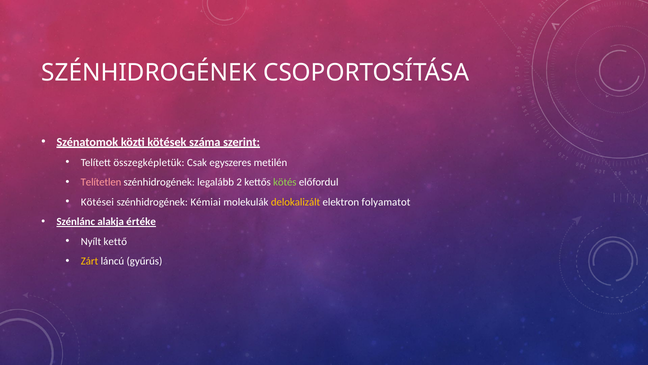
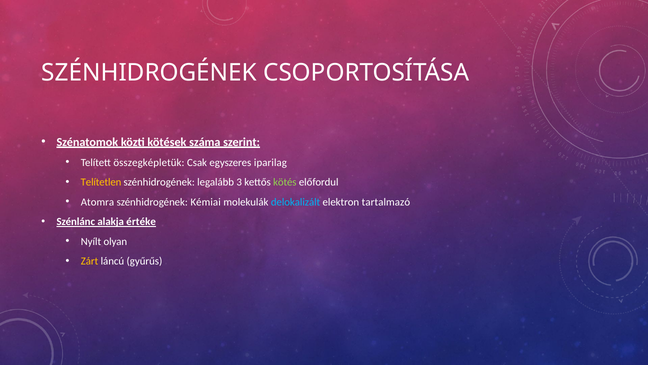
metilén: metilén -> iparilag (270, 162)
Telítetlen colour: pink -> yellow (101, 182)
2: 2 -> 3 (239, 182)
Kötései: Kötései -> Atomra (97, 202)
delokalizált colour: yellow -> light blue (296, 202)
folyamatot: folyamatot -> tartalmazó (386, 202)
kettő: kettő -> olyan (115, 241)
